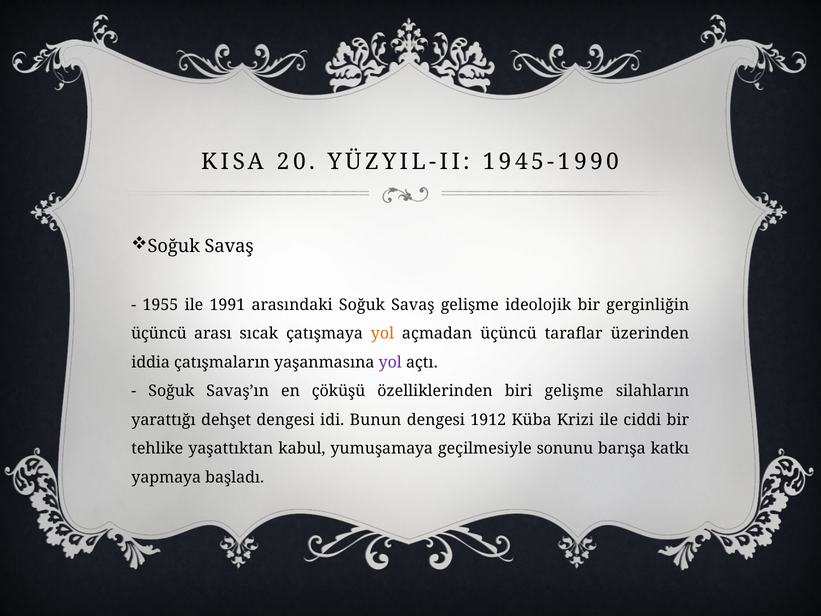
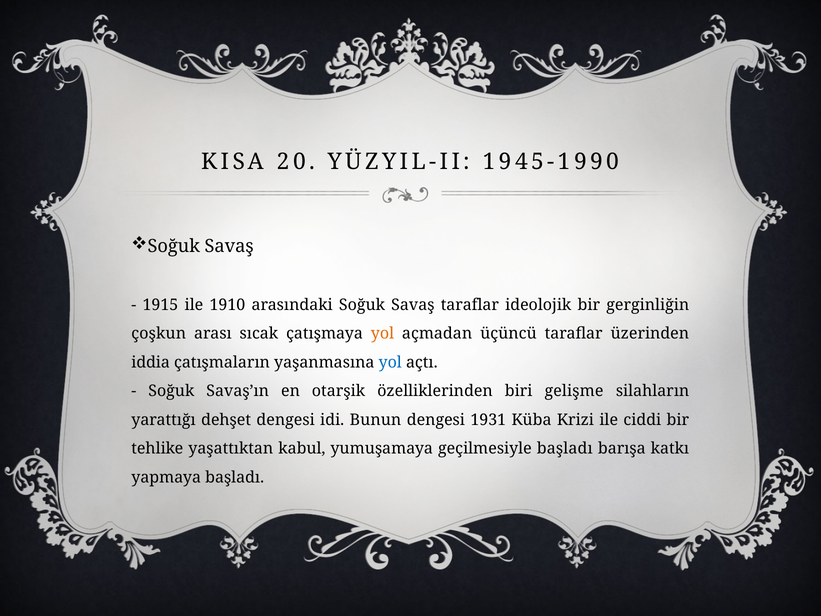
1955: 1955 -> 1915 (160, 305)
1991: 1991 -> 1910 (227, 305)
Savaş gelişme: gelişme -> taraflar (470, 305)
üçüncü: üçüncü -> çoşkun (159, 334)
yol colour: purple -> blue (390, 362)
çöküşü: çöküşü -> otarşik (339, 391)
1912: 1912 -> 1931 (488, 420)
geçilmesiyle sonunu: sonunu -> başladı (565, 449)
